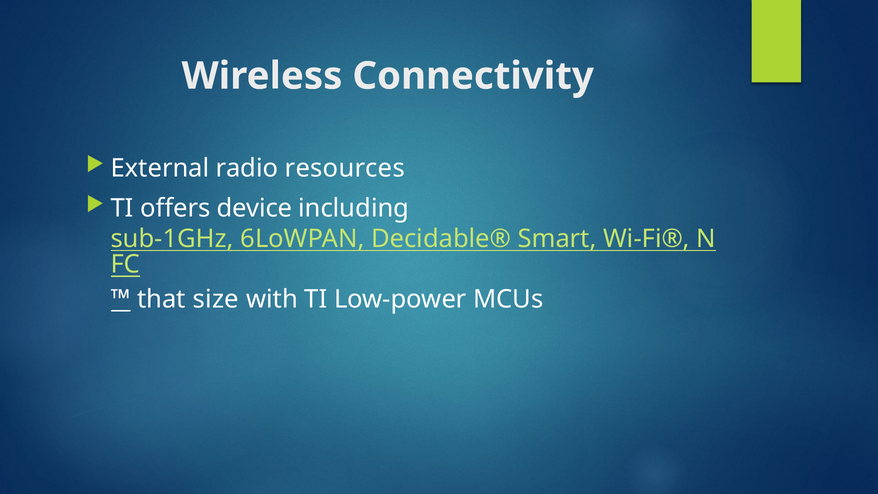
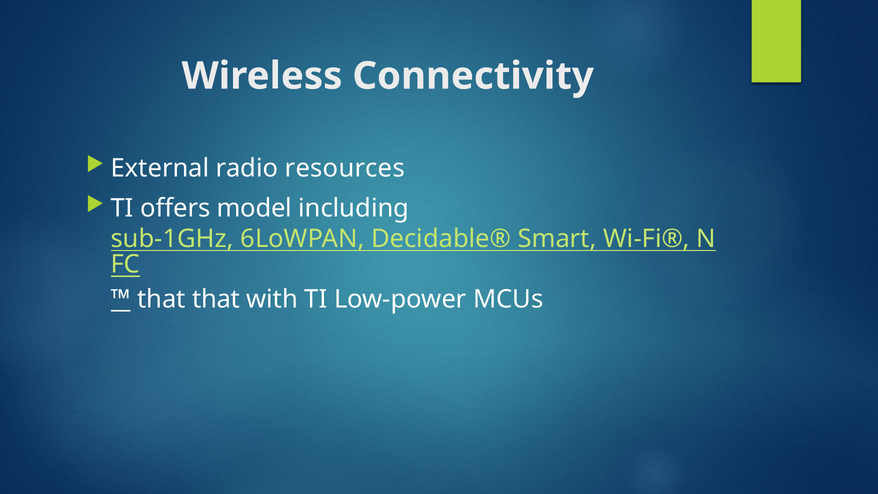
device: device -> model (254, 208)
that size: size -> that (216, 299)
